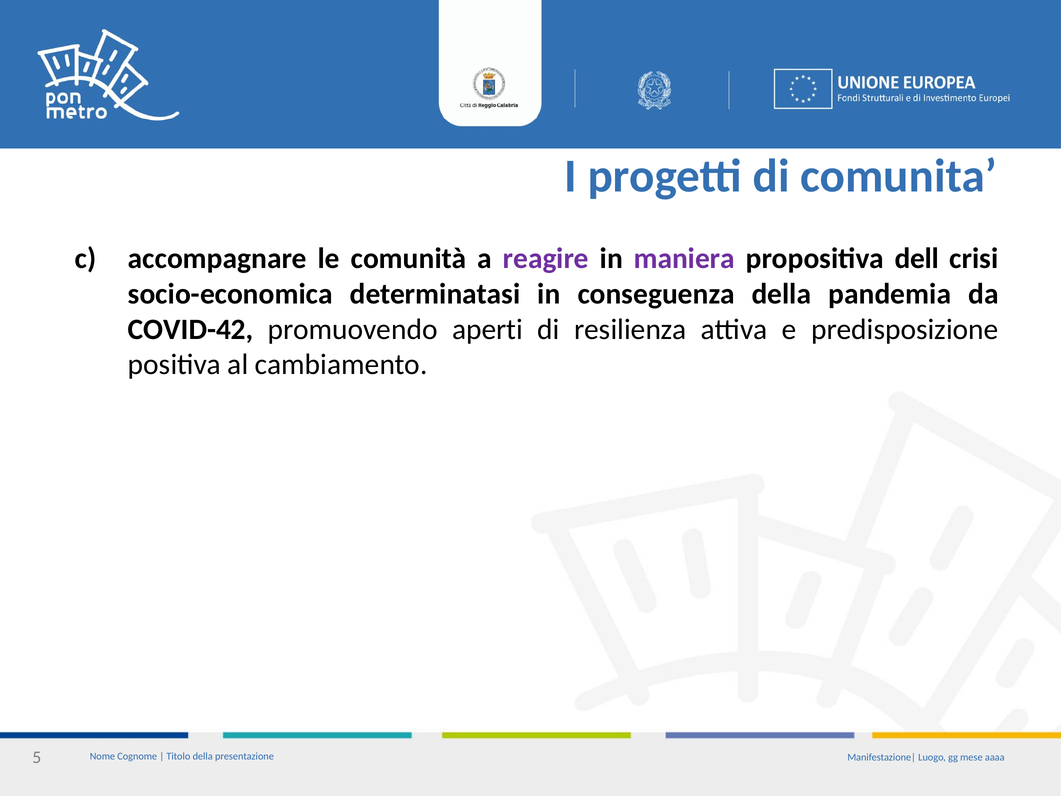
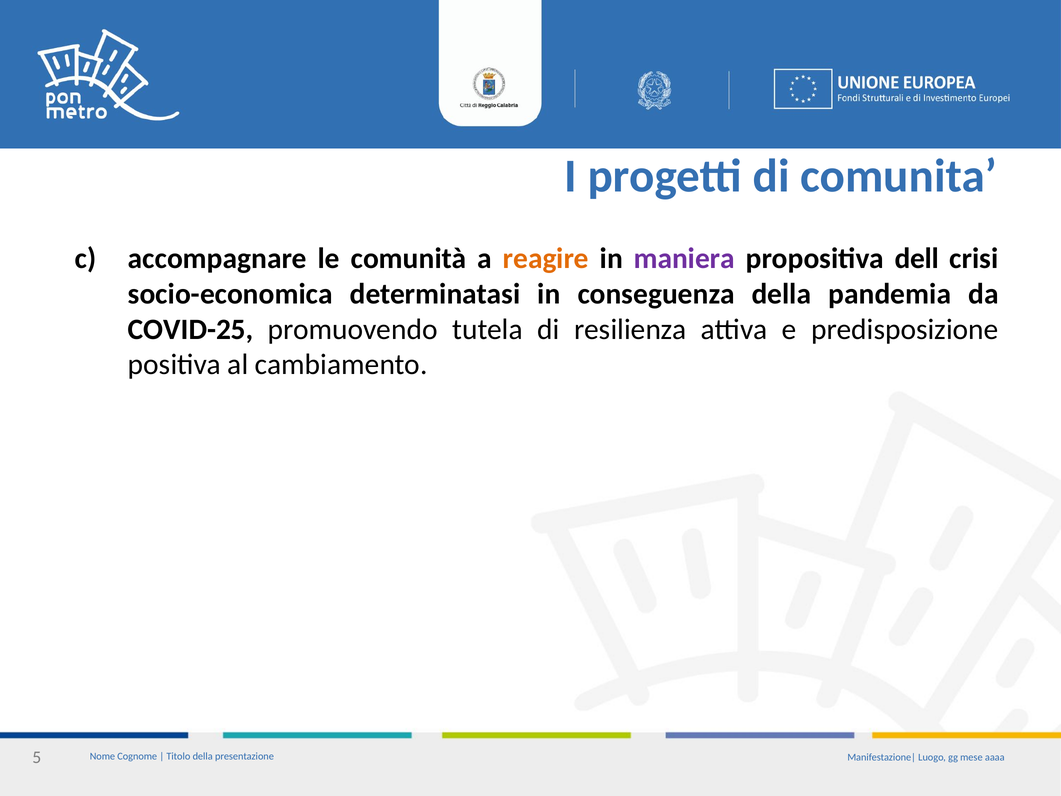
reagire colour: purple -> orange (546, 258)
COVID-42: COVID-42 -> COVID-25 (191, 329)
aperti: aperti -> tutela (488, 329)
